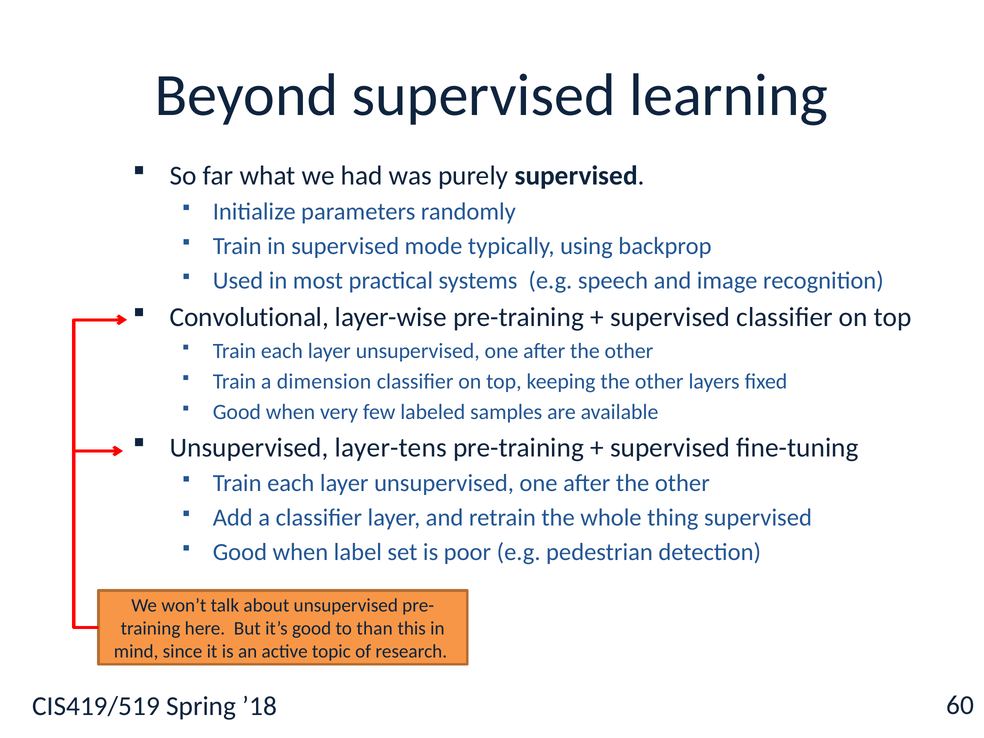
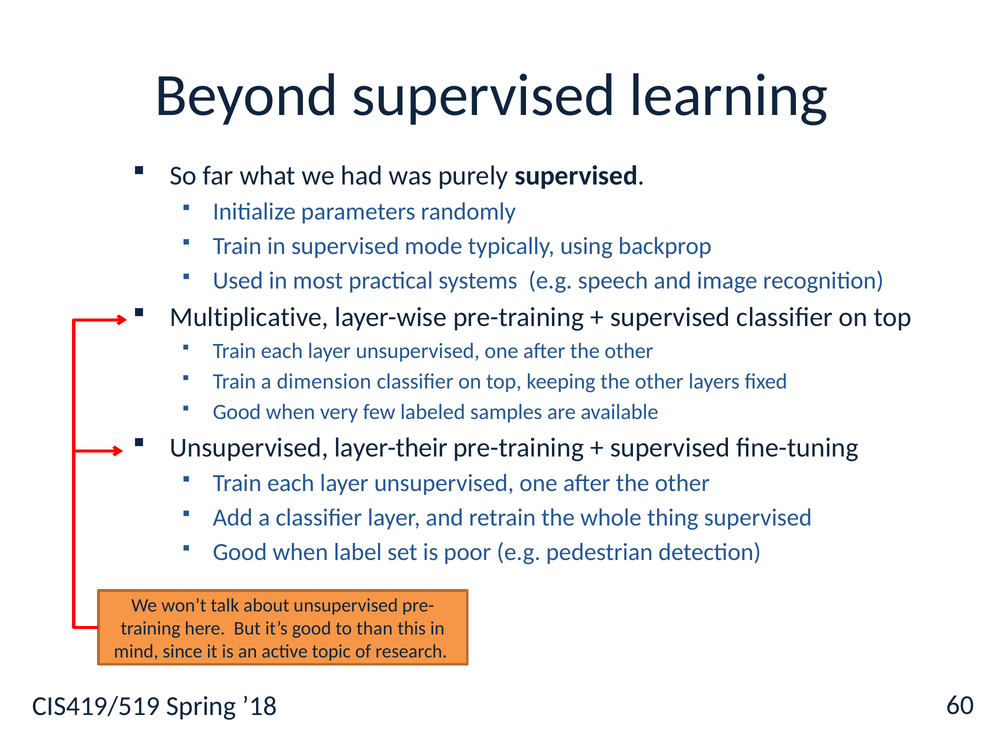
Convolutional: Convolutional -> Multiplicative (249, 317)
layer-tens: layer-tens -> layer-their (391, 447)
